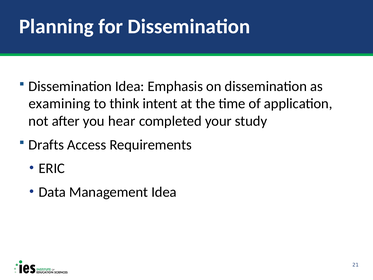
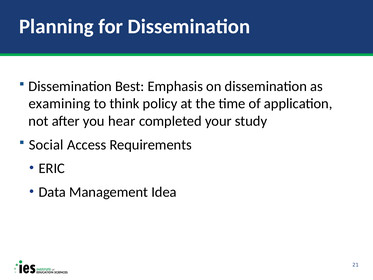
Dissemination Idea: Idea -> Best (130, 86)
intent: intent -> policy (160, 104)
Drafts: Drafts -> Social (46, 145)
